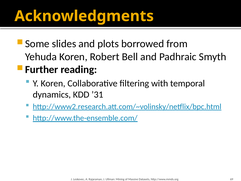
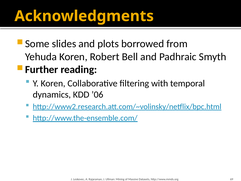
’31: ’31 -> ’06 (97, 95)
